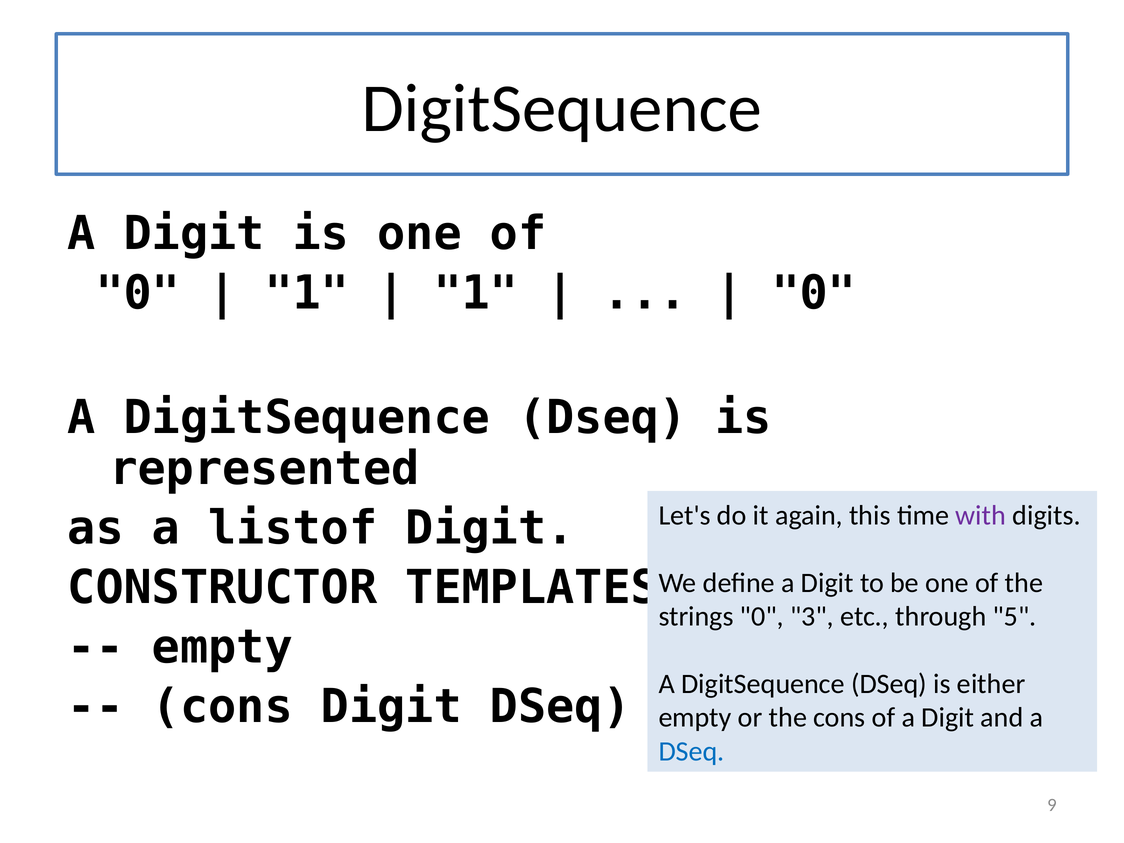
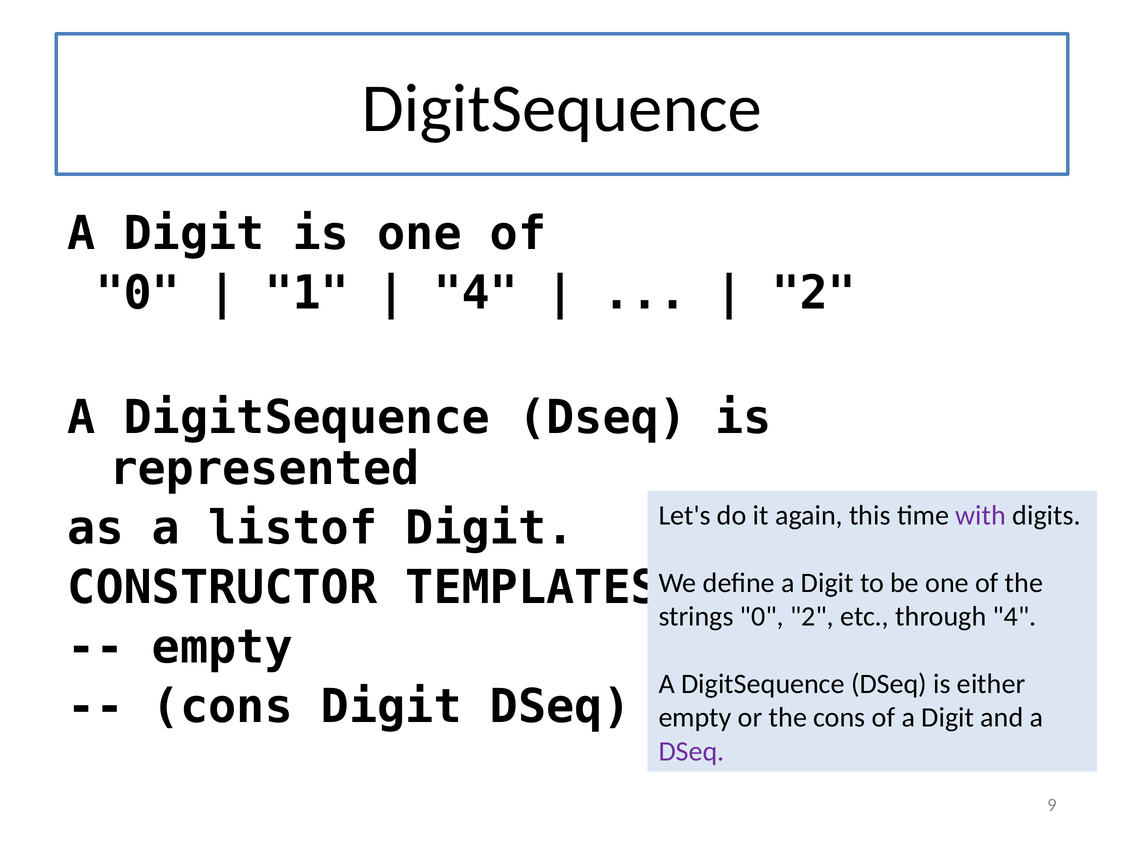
1: 1 -> 4 (476, 293)
0: 0 -> 2 (814, 293)
0 3: 3 -> 2 (812, 616)
through 5: 5 -> 4 (1015, 616)
DSeq colour: blue -> purple (691, 751)
